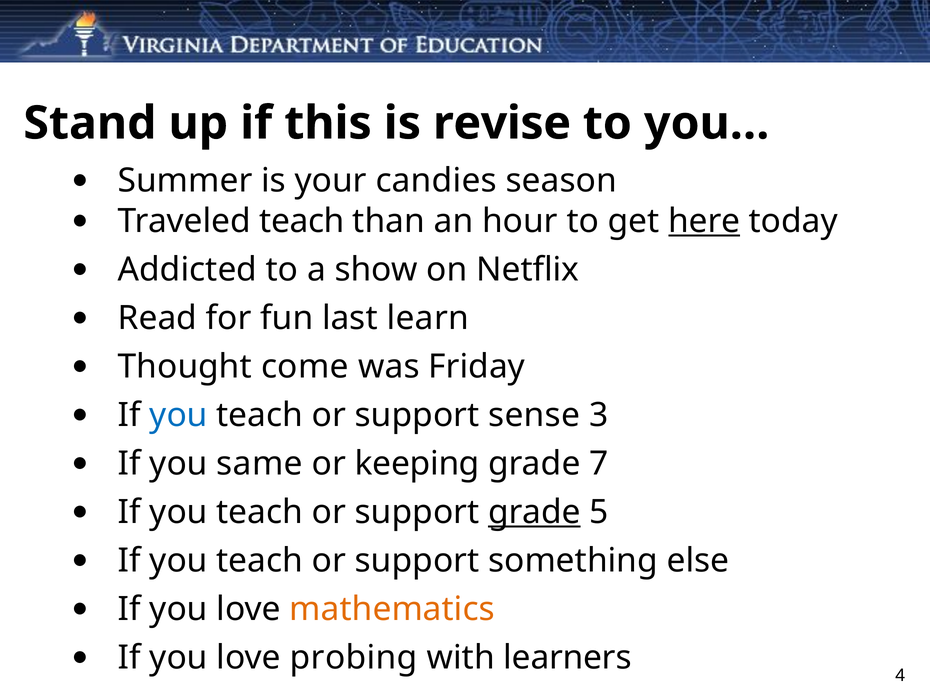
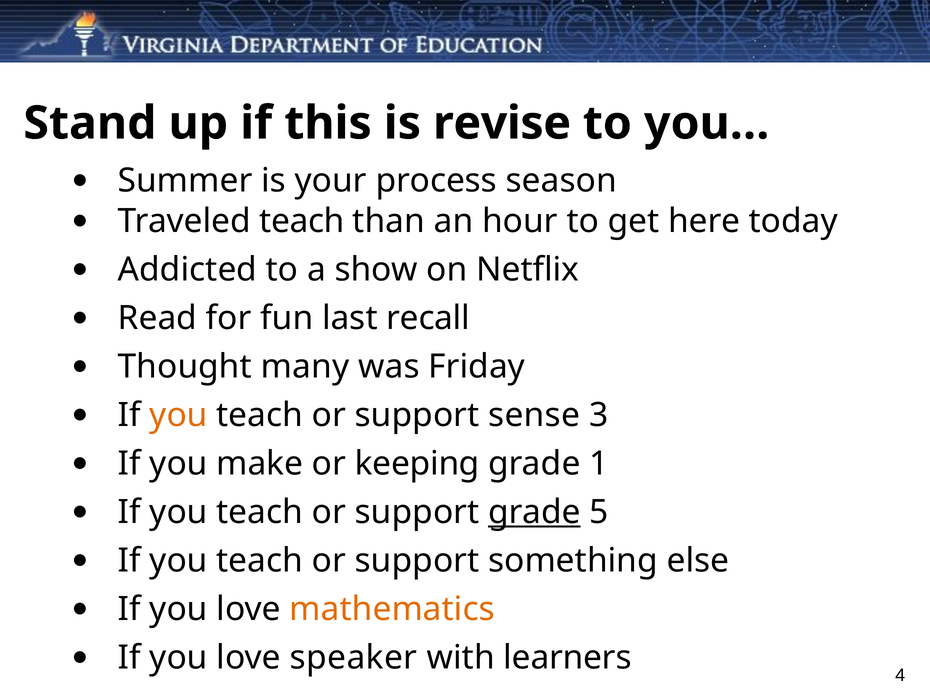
candies: candies -> process (436, 181)
here underline: present -> none (704, 221)
learn: learn -> recall (428, 318)
come: come -> many (305, 367)
you colour: blue -> orange (178, 415)
same: same -> make (260, 464)
7: 7 -> 1 (599, 464)
probing: probing -> speaker (354, 658)
